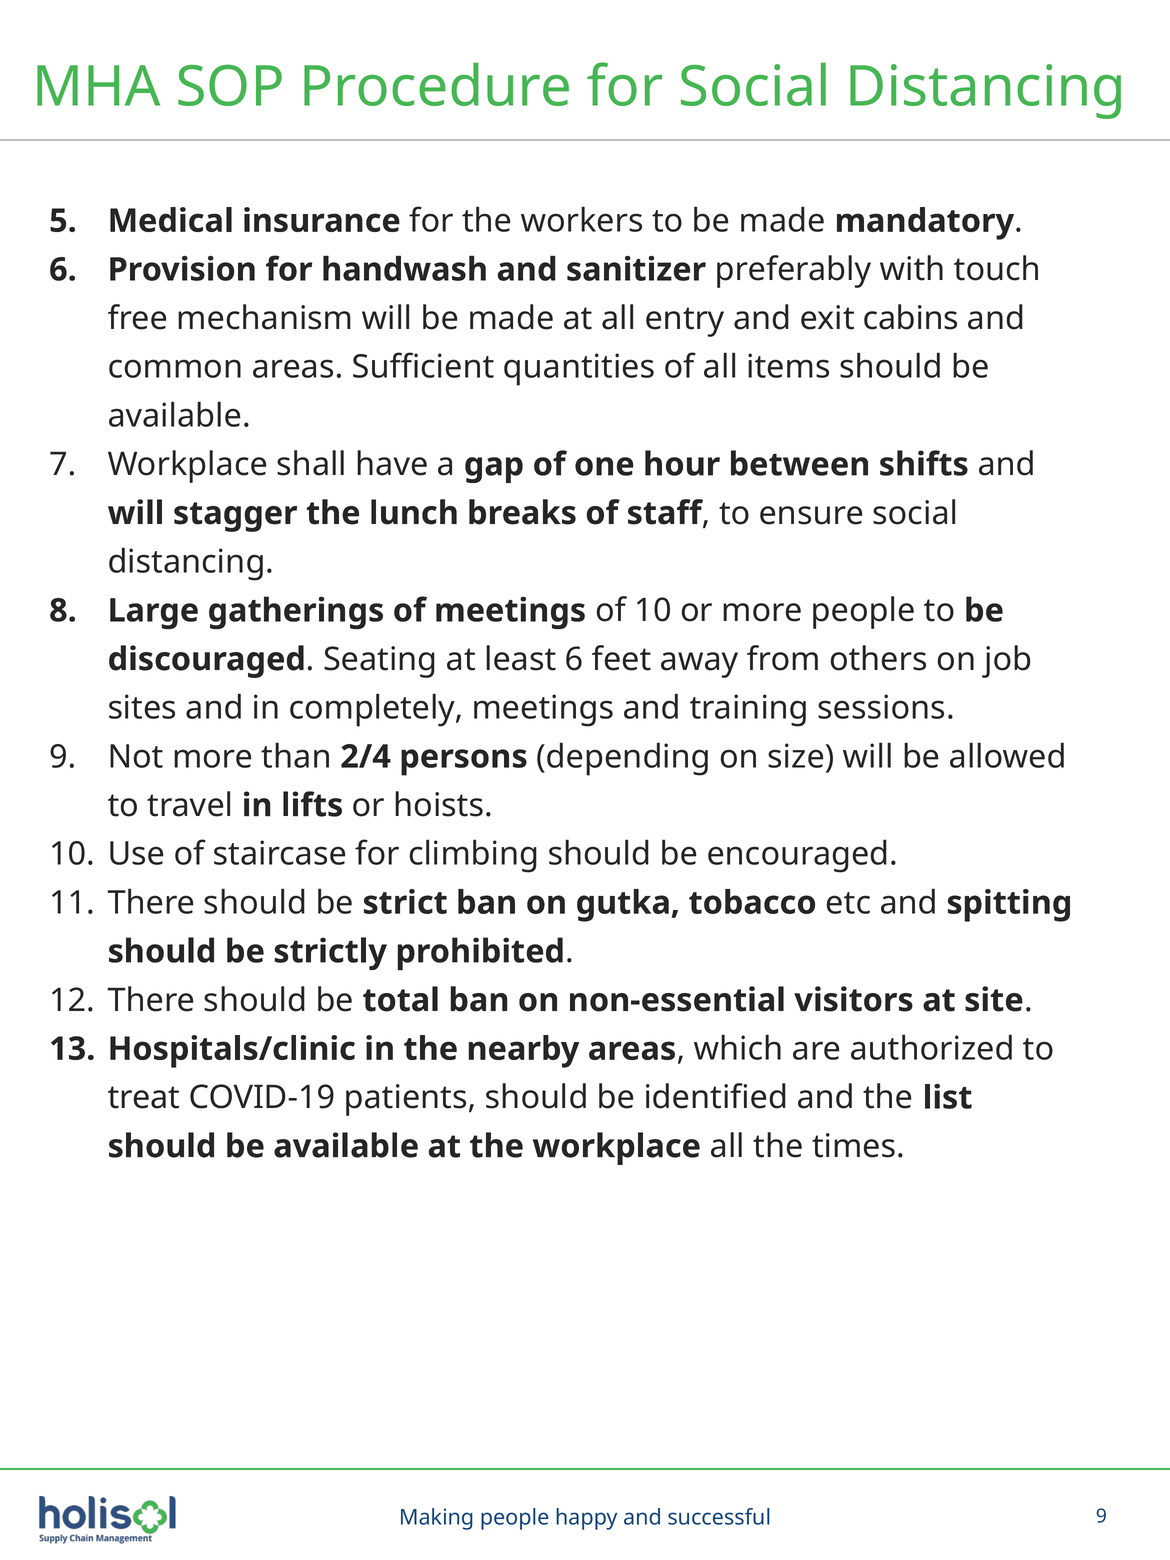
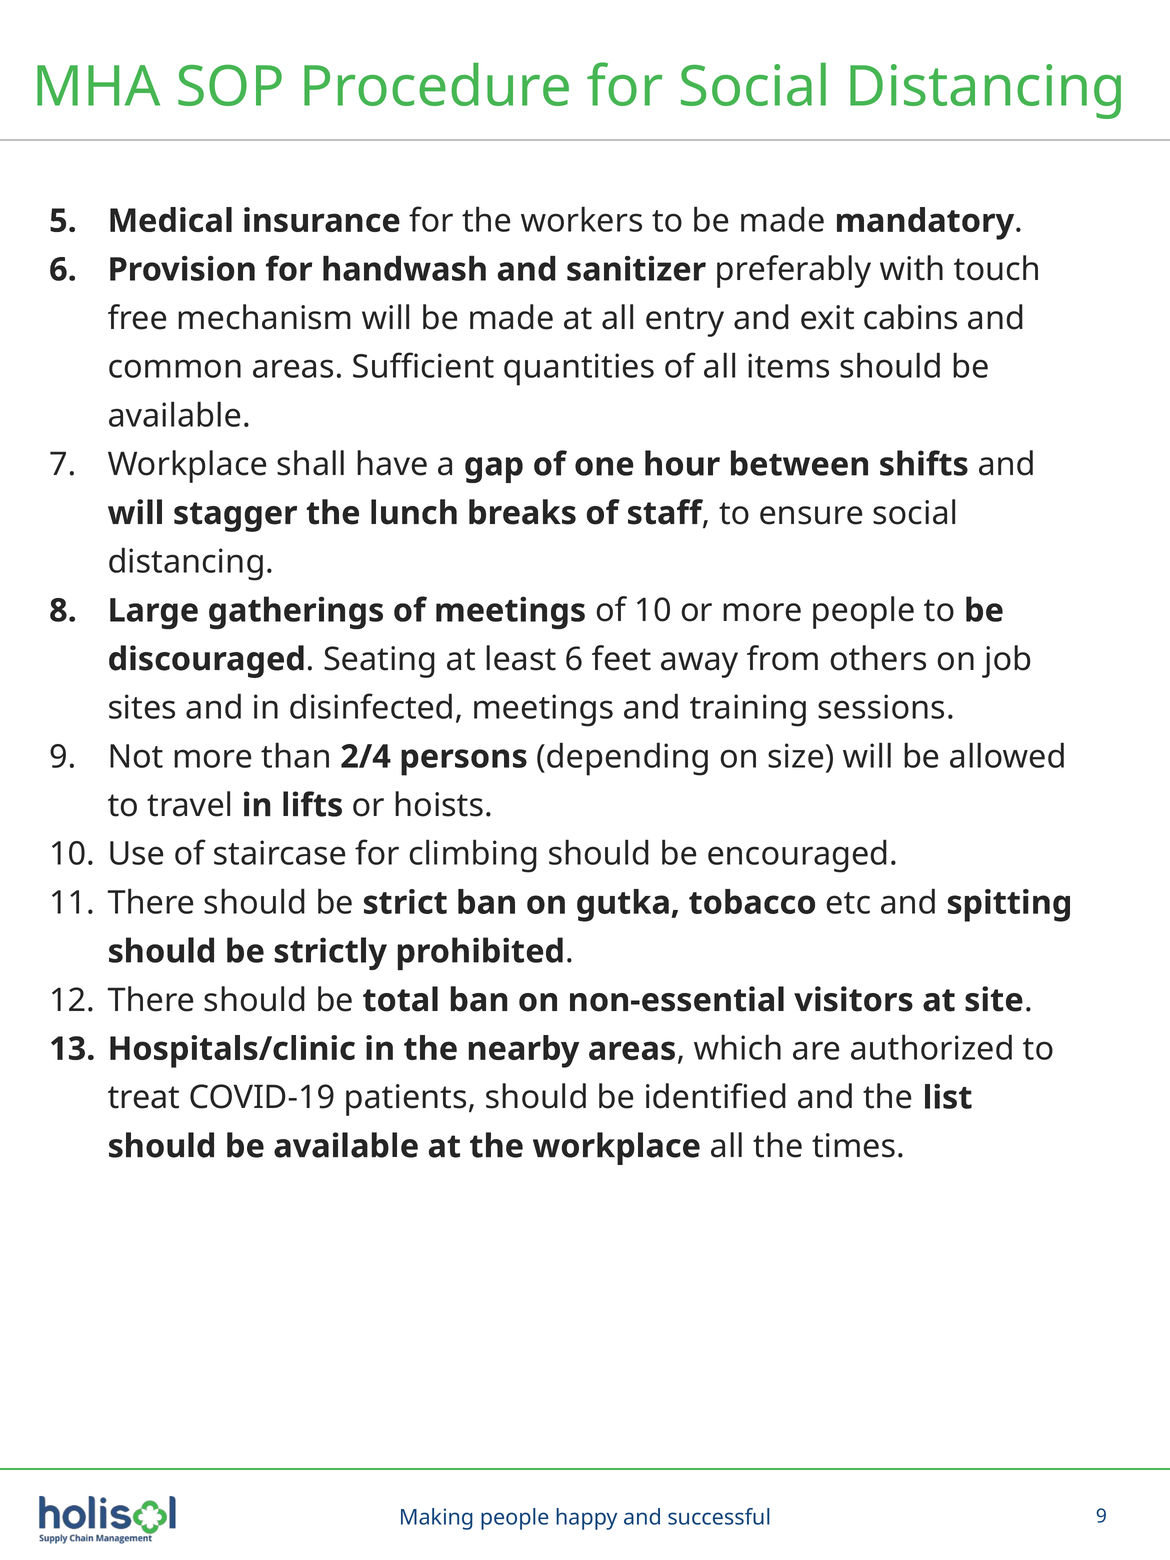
completely: completely -> disinfected (376, 708)
